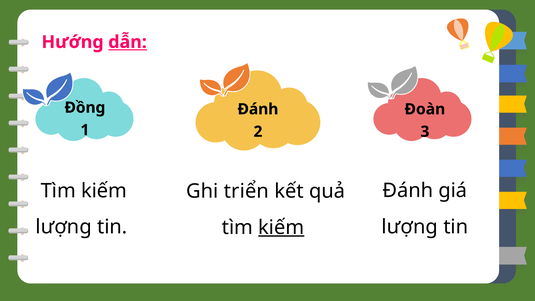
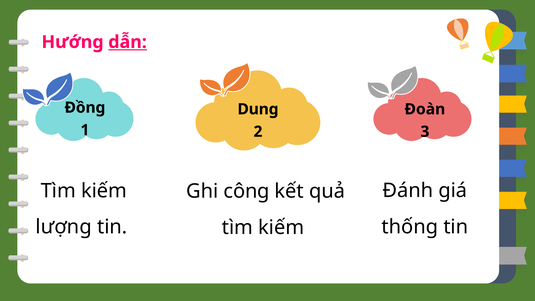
Đánh: Đánh -> Dung (258, 109)
triển: triển -> công (247, 191)
lượng: lượng -> thống (410, 227)
kiếm underline: present -> none (281, 227)
